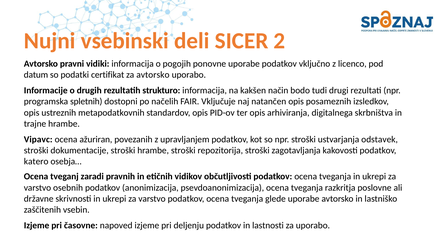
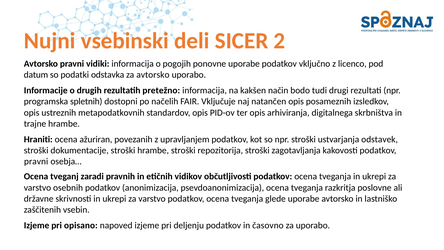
certifikat: certifikat -> odstavka (108, 75)
strukturo: strukturo -> pretežno (161, 90)
Vipavc: Vipavc -> Hraniti (38, 139)
katero: katero -> pravni (36, 161)
časovne: časovne -> opisano (81, 225)
lastnosti: lastnosti -> časovno (268, 225)
